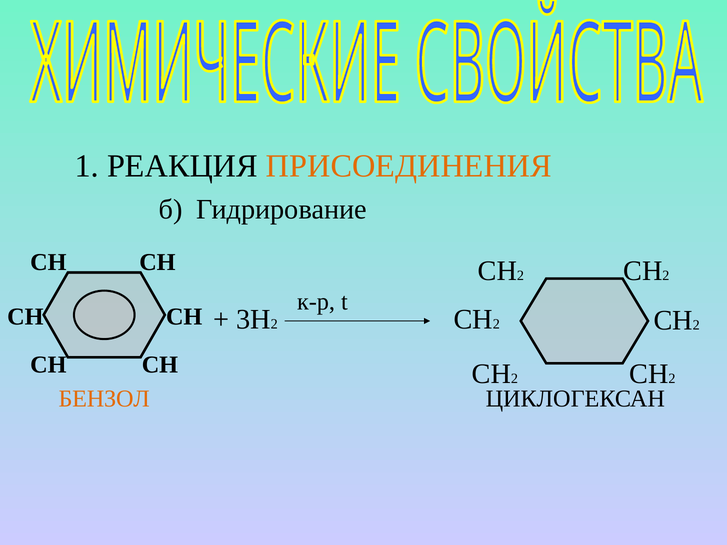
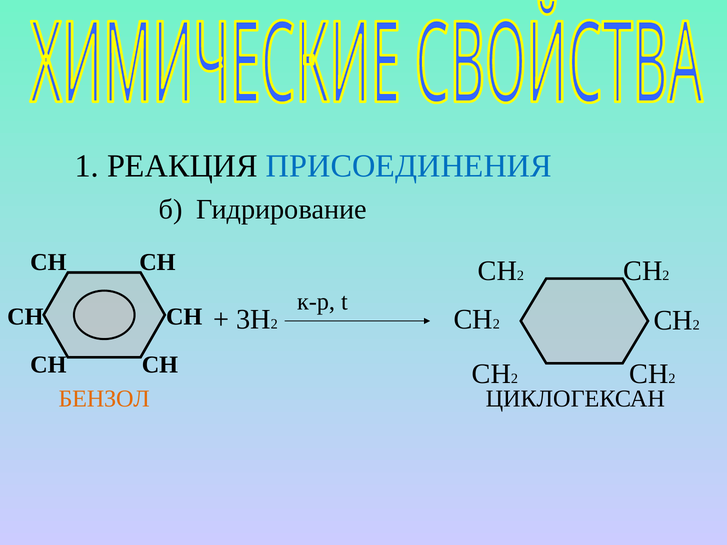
ПРИСОЕДИНЕНИЯ colour: orange -> blue (409, 166)
